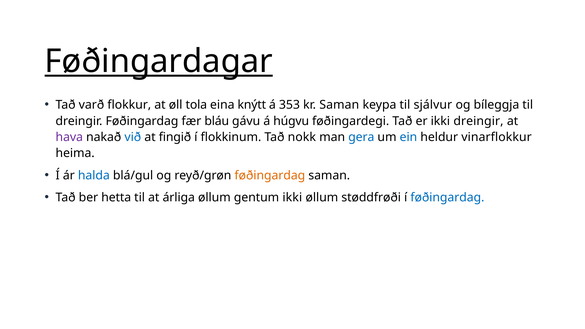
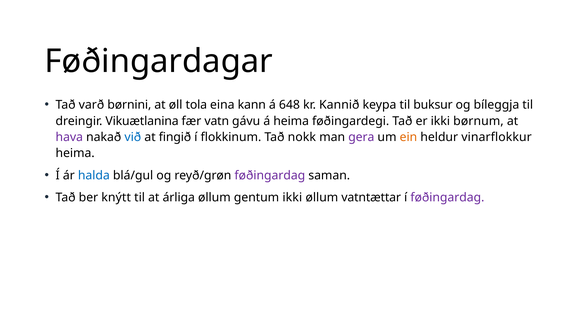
Føðingardagar underline: present -> none (159, 61)
flokkur: flokkur -> børnini (129, 105)
knýtt: knýtt -> kann (252, 105)
353: 353 -> 648 (289, 105)
kr Saman: Saman -> Kannið (339, 105)
sjálvur: sjálvur -> buksur (433, 105)
dreingir Føðingardag: Føðingardag -> Vikuætlanina (142, 121)
bláu: bláu -> vatn (217, 121)
á húgvu: húgvu -> heima (291, 121)
ikki dreingir: dreingir -> børnum (478, 121)
gera colour: blue -> purple (361, 137)
ein colour: blue -> orange (408, 137)
føðingardag colour: orange -> purple (270, 175)
hetta: hetta -> knýtt (116, 198)
støddfrøði: støddfrøði -> vatntættar (371, 198)
føðingardag colour: blue -> purple (447, 198)
